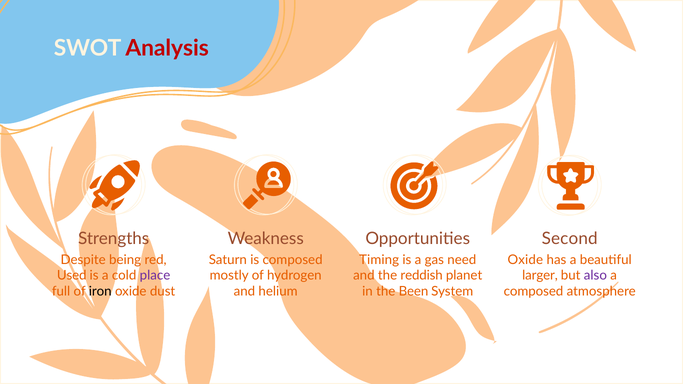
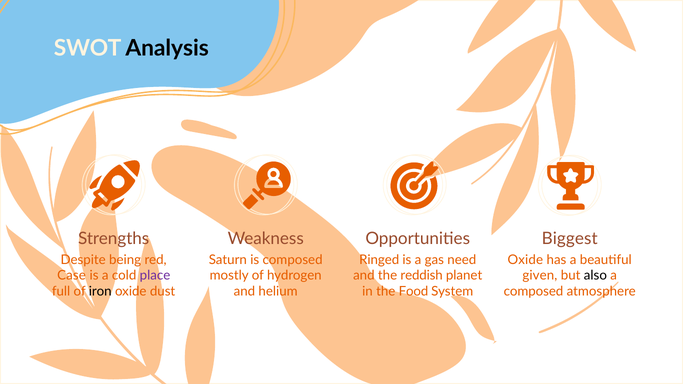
Analysis colour: red -> black (167, 48)
Second: Second -> Biggest (570, 239)
Timing: Timing -> Ringed (379, 260)
Used: Used -> Case (72, 276)
larger: larger -> given (540, 276)
also colour: purple -> black (595, 276)
Been: Been -> Food (413, 292)
